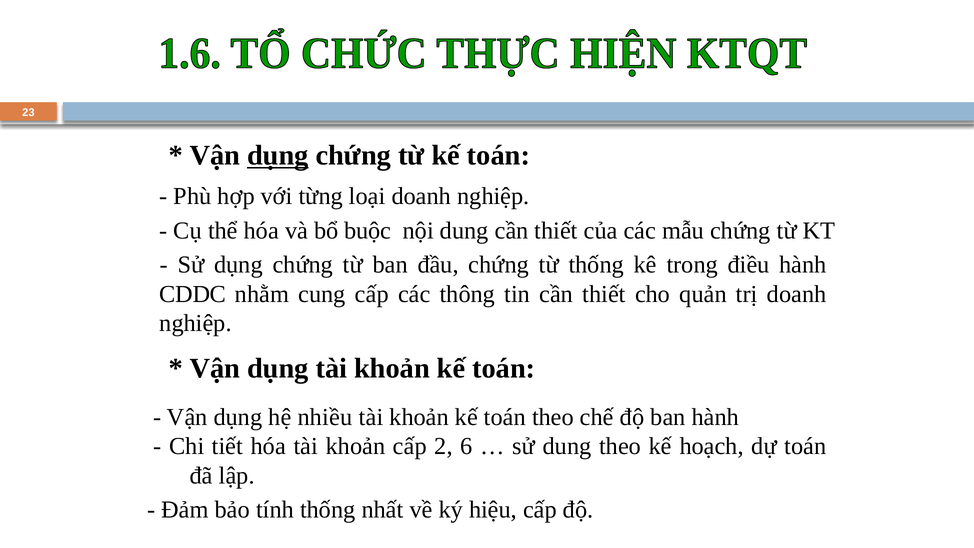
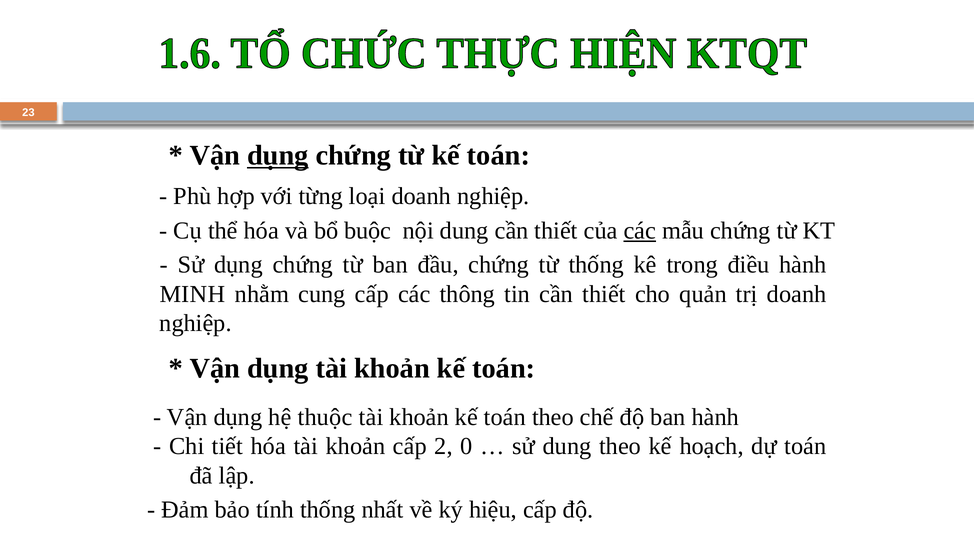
các underline: none -> present (640, 231)
CDDC: CDDC -> MINH (192, 294)
nhiều: nhiều -> thuộc (325, 417)
6: 6 -> 0 (467, 446)
